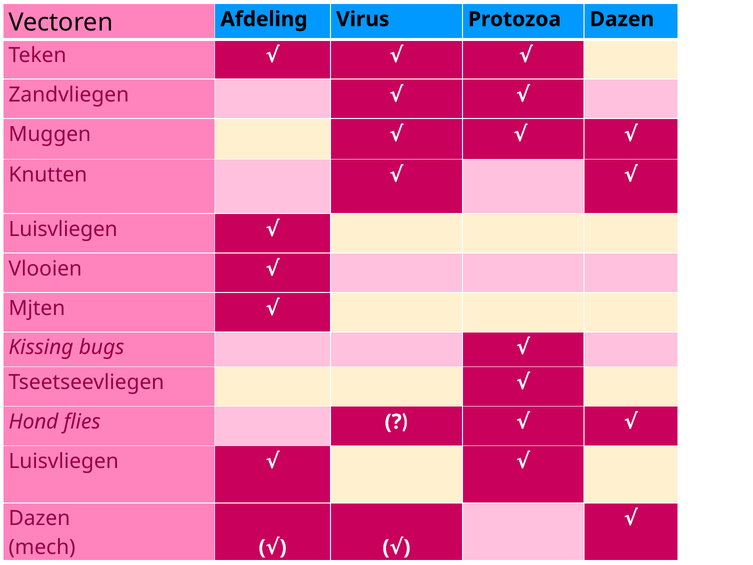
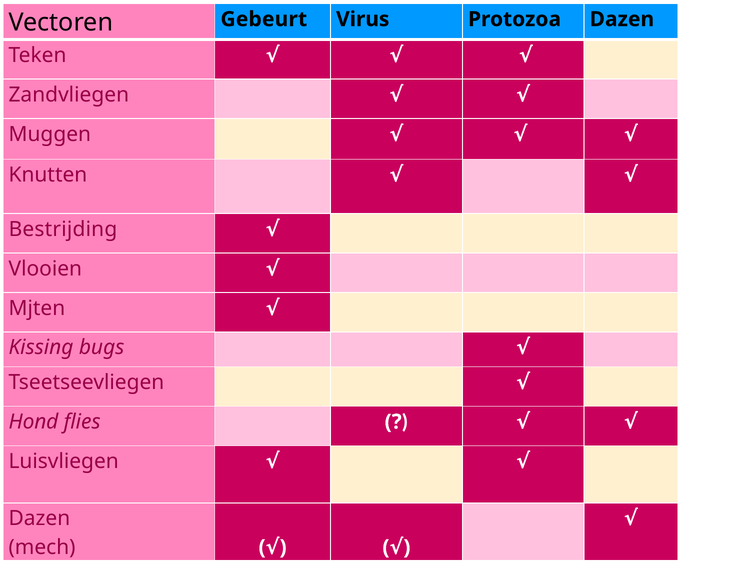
Afdeling: Afdeling -> Gebeurt (264, 19)
Luisvliegen: Luisvliegen -> Bestrijding (63, 229)
